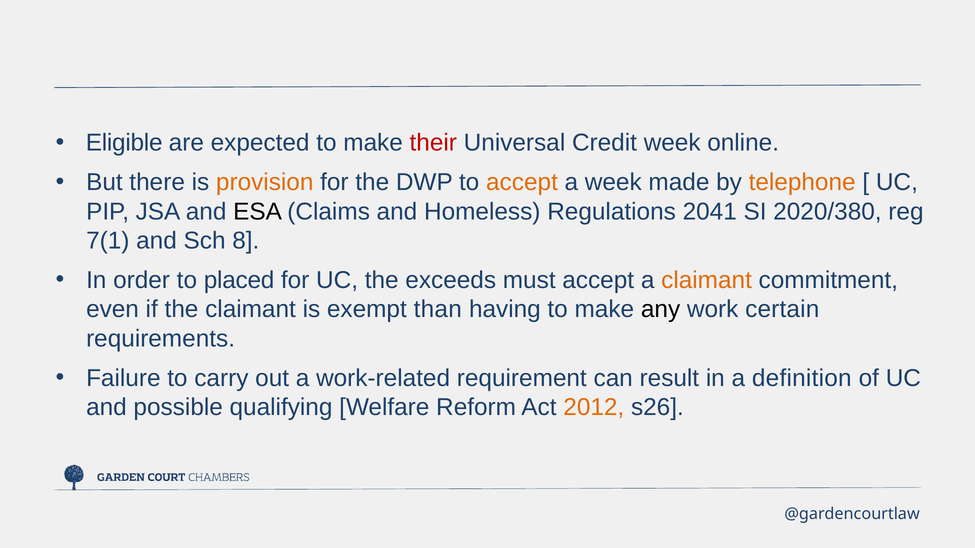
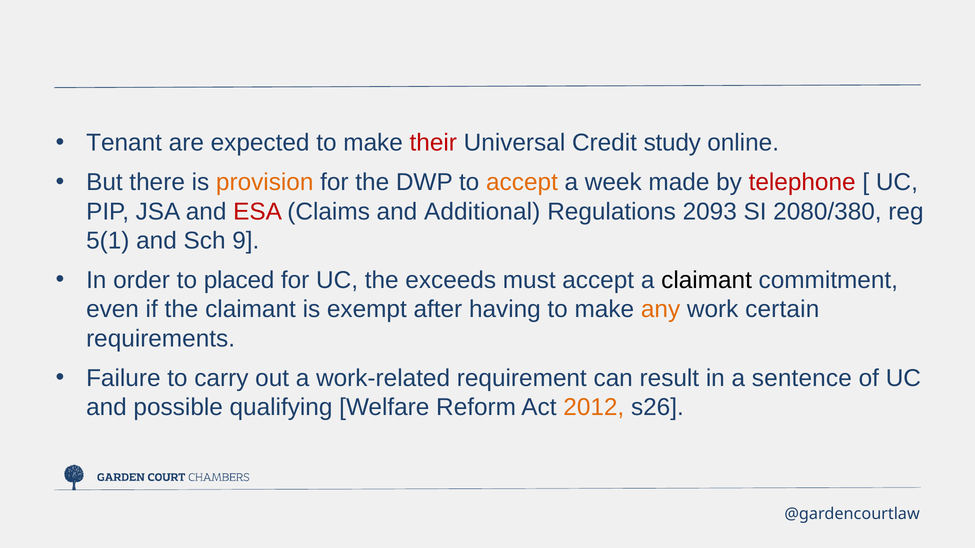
Eligible: Eligible -> Tenant (124, 143)
Credit week: week -> study (672, 143)
telephone colour: orange -> red (802, 182)
ESA colour: black -> red (258, 212)
Homeless: Homeless -> Additional (482, 212)
2041: 2041 -> 2093 (710, 212)
2020/380: 2020/380 -> 2080/380 (827, 212)
7(1: 7(1 -> 5(1 (108, 241)
8: 8 -> 9 (246, 241)
claimant colour: orange -> black (707, 280)
than: than -> after (438, 310)
any colour: black -> orange (661, 310)
definition: definition -> sentence (802, 378)
